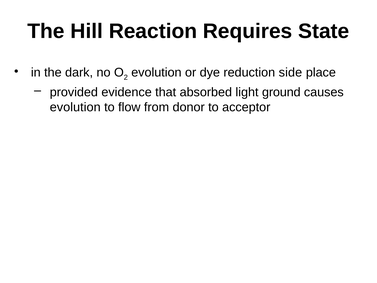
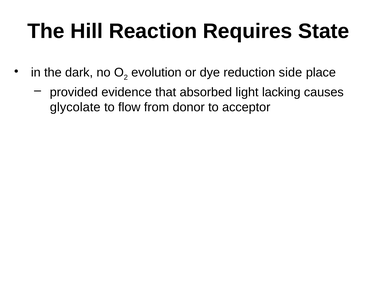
ground: ground -> lacking (281, 92)
evolution: evolution -> glycolate (75, 107)
